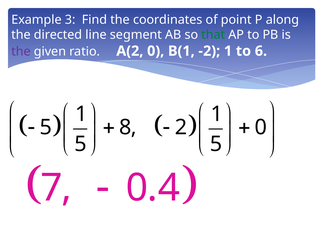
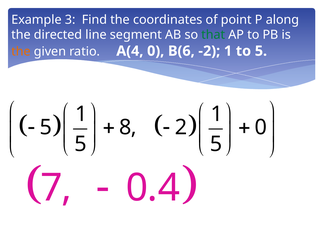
the colour: purple -> orange (21, 52)
A(2: A(2 -> A(4 (130, 51)
B(1: B(1 -> B(6 (181, 51)
to 6: 6 -> 5 (261, 51)
